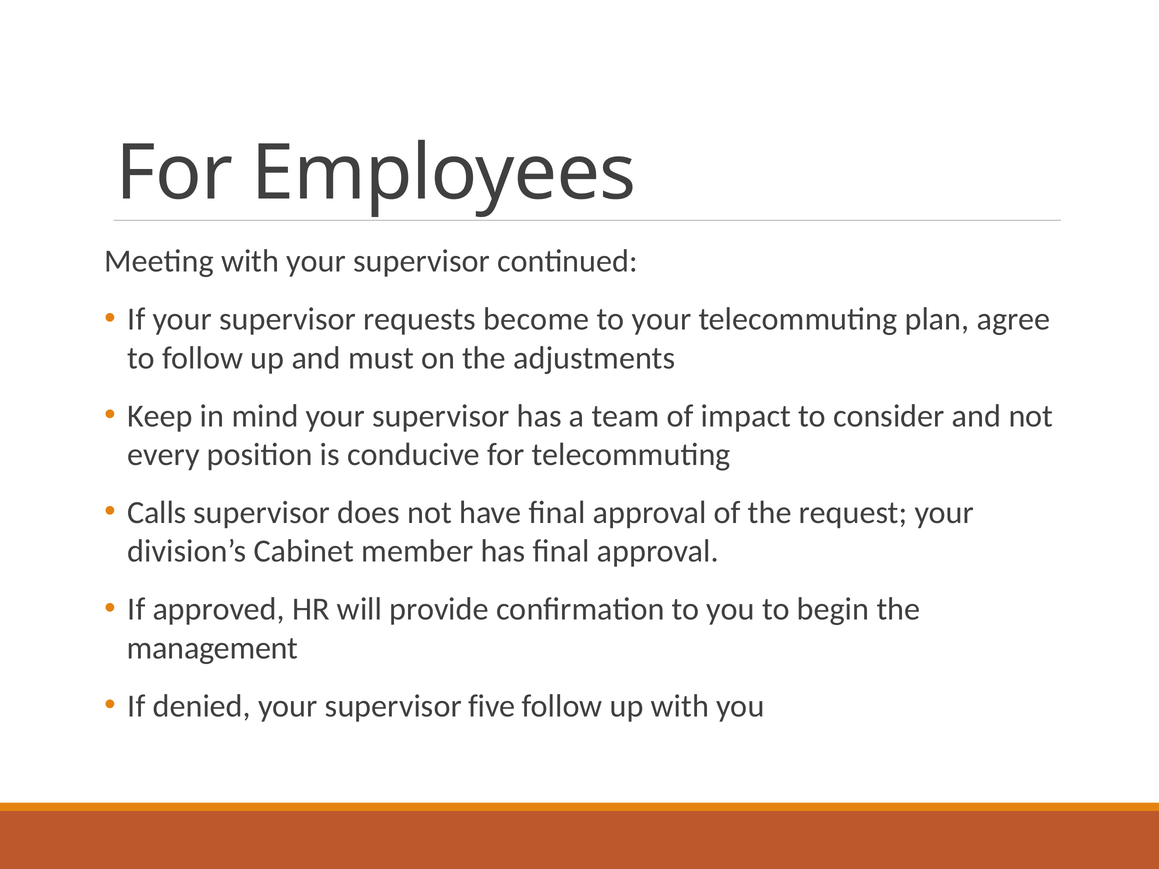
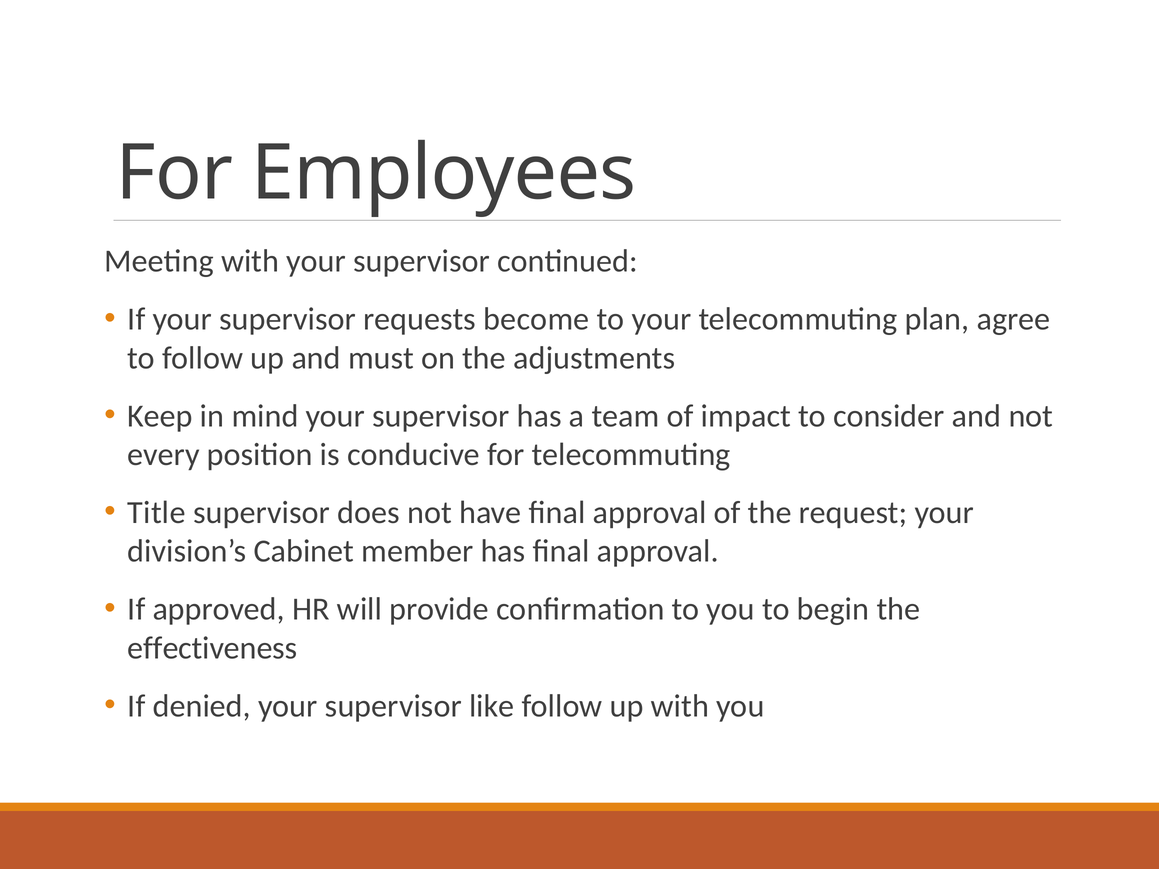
Calls: Calls -> Title (157, 513)
management: management -> effectiveness (212, 648)
five: five -> like (492, 706)
